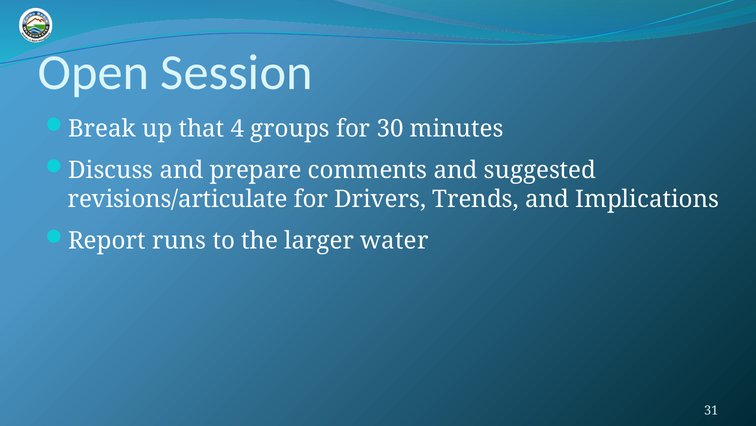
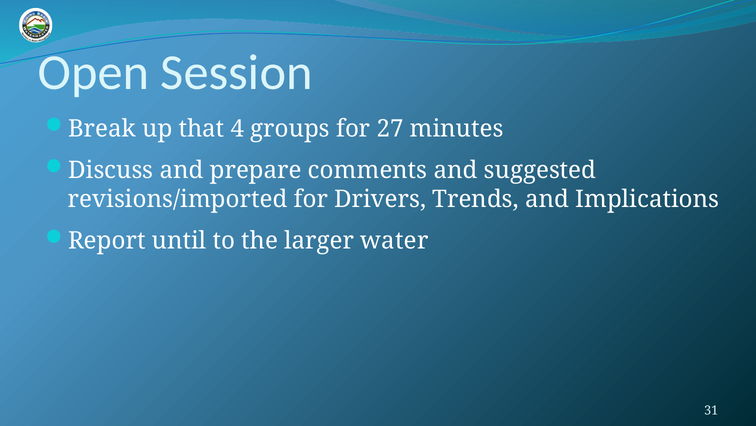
30: 30 -> 27 (390, 129)
revisions/articulate: revisions/articulate -> revisions/imported (178, 199)
runs: runs -> until (179, 241)
